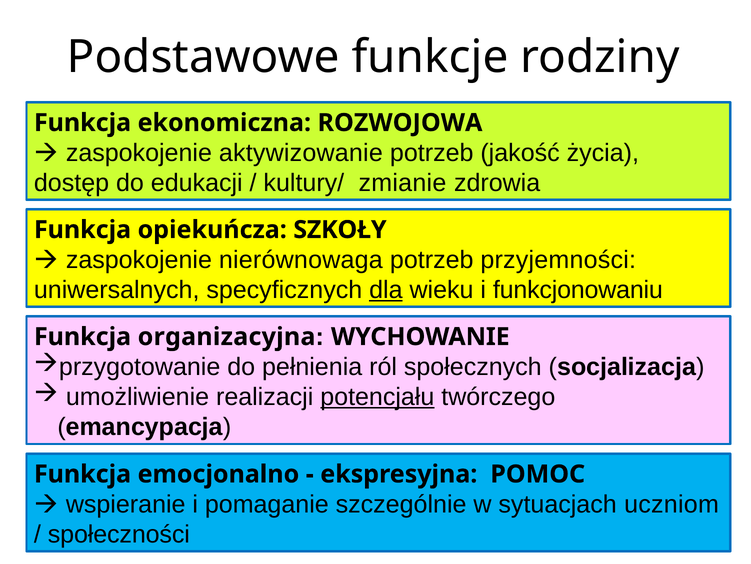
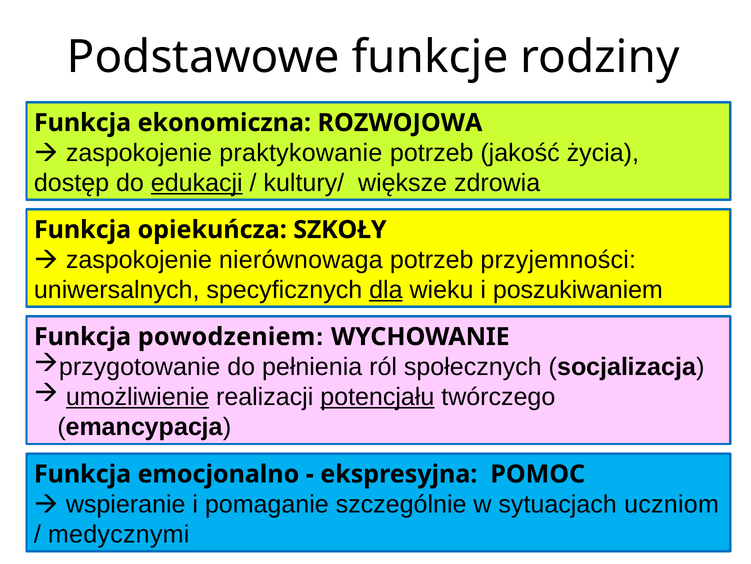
aktywizowanie: aktywizowanie -> praktykowanie (301, 153)
edukacji underline: none -> present (197, 183)
zmianie: zmianie -> większe (403, 183)
funkcjonowaniu: funkcjonowaniu -> poszukiwaniem (578, 290)
organizacyjna: organizacyjna -> powodzeniem (227, 336)
umożliwienie underline: none -> present (137, 396)
społeczności: społeczności -> medycznymi (119, 534)
